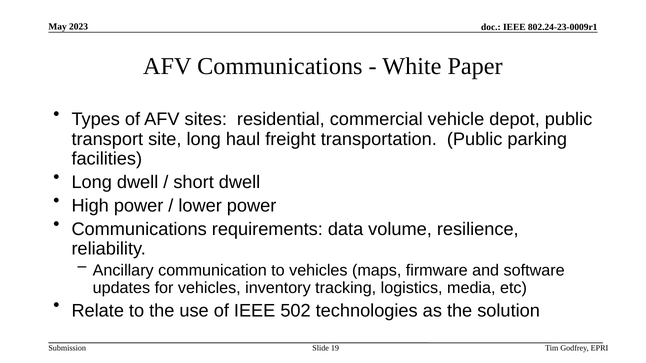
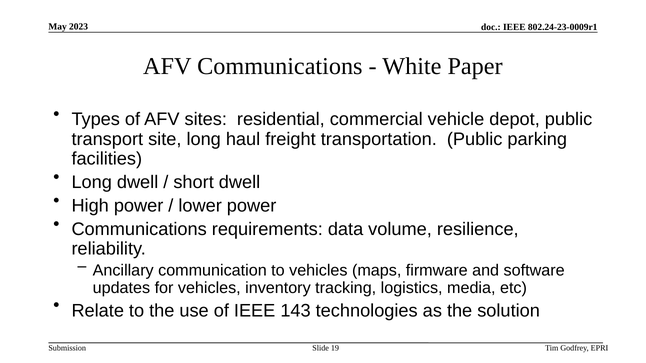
502: 502 -> 143 (296, 311)
